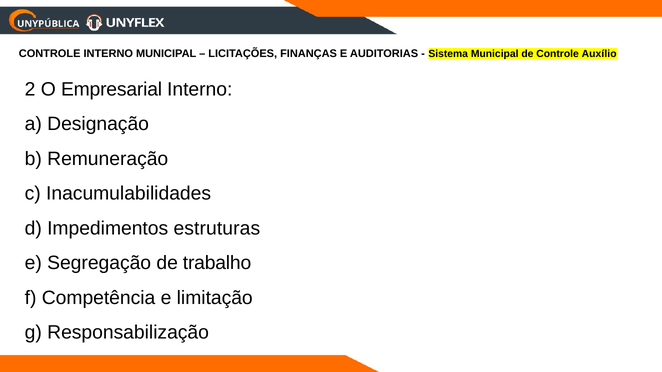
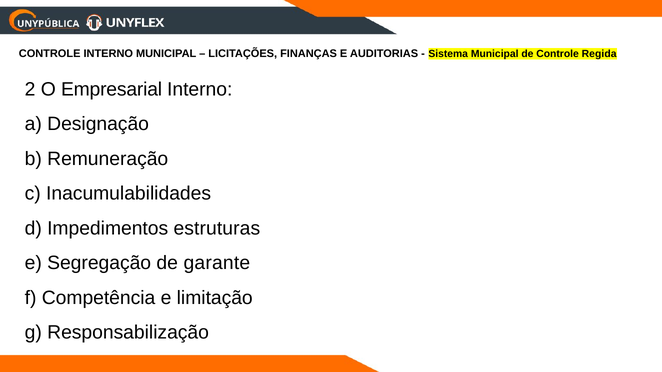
Auxílio: Auxílio -> Regida (599, 54)
trabalho: trabalho -> garante (217, 263)
